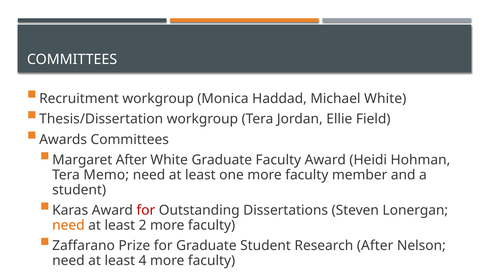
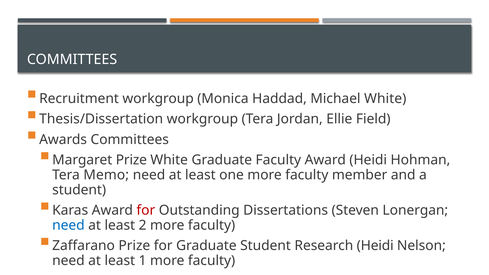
Margaret After: After -> Prize (131, 160)
need colour: orange -> blue (68, 225)
Research After: After -> Heidi (375, 246)
4: 4 -> 1 (143, 261)
